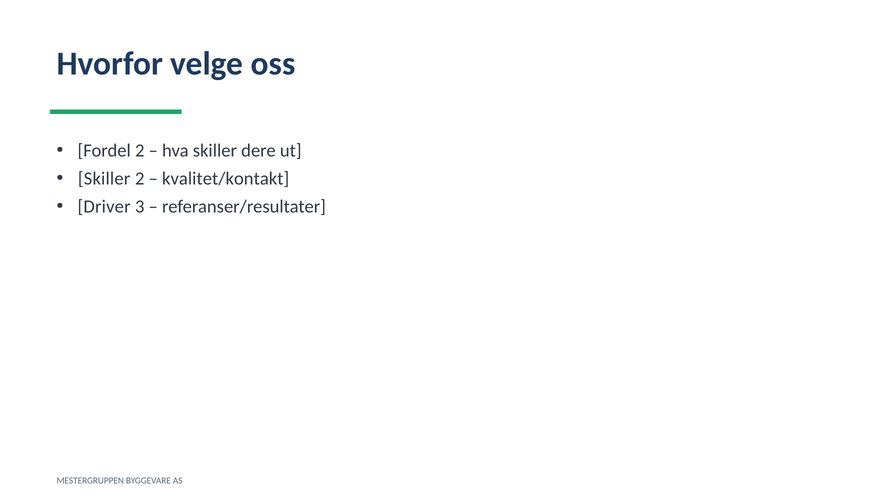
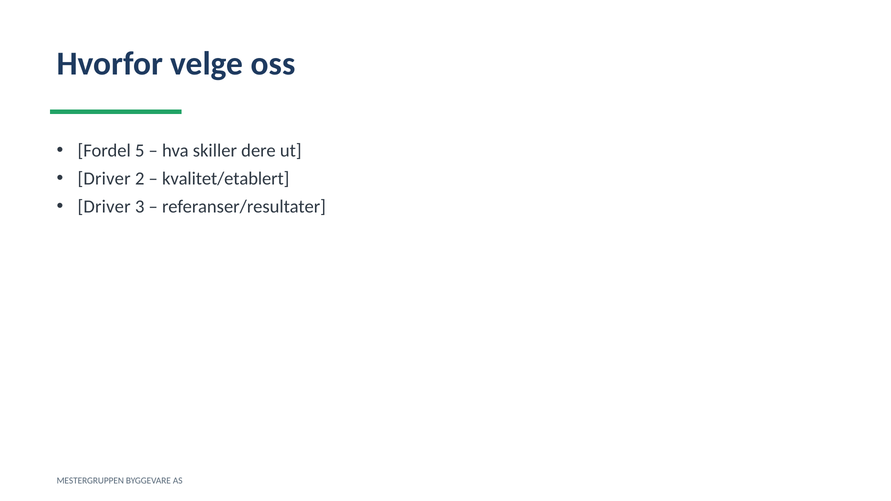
Fordel 2: 2 -> 5 (140, 151)
Skiller: Skiller -> Driver (104, 179)
kvalitet/kontakt: kvalitet/kontakt -> kvalitet/etablert (226, 179)
